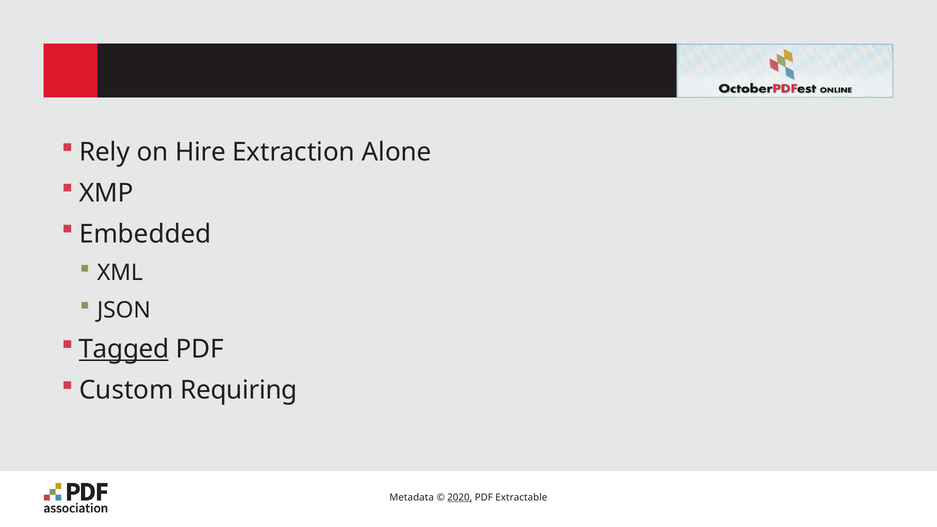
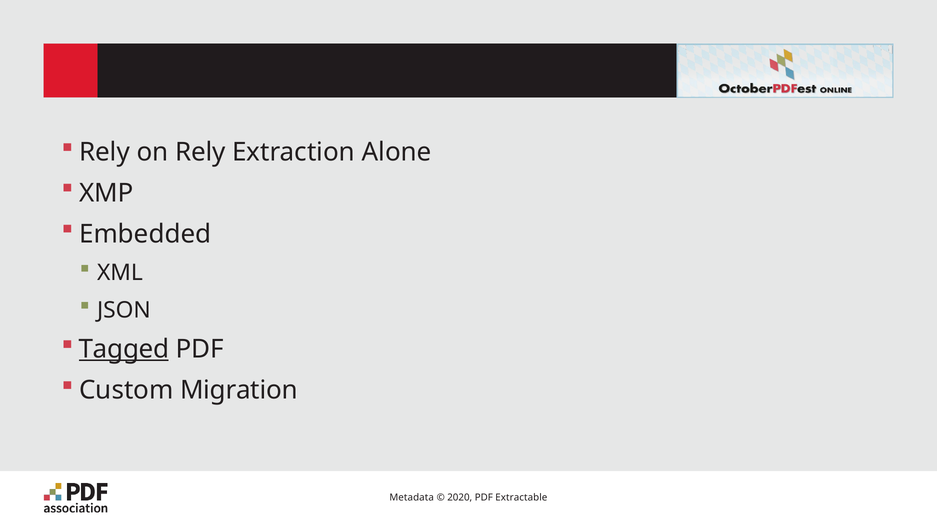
on Hire: Hire -> Rely (200, 152)
Requiring: Requiring -> Migration (239, 390)
2020 underline: present -> none (460, 498)
